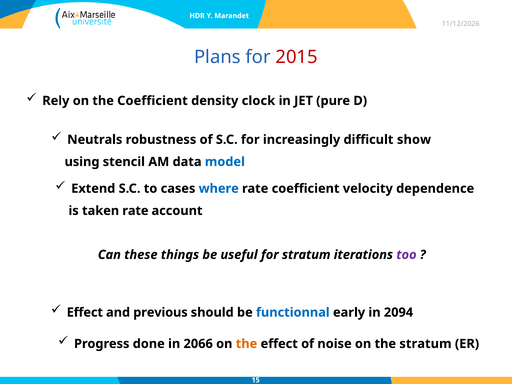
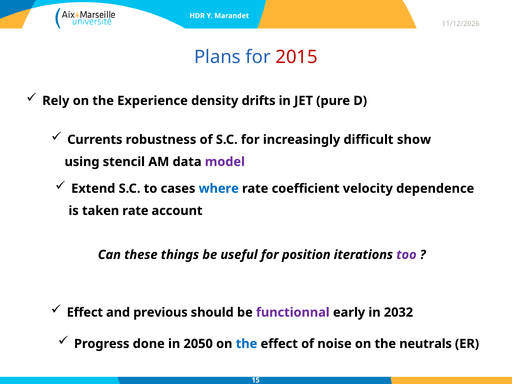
the Coefficient: Coefficient -> Experience (152, 101)
clock: clock -> drifts (259, 101)
Neutrals: Neutrals -> Currents (95, 140)
model colour: blue -> purple (225, 162)
for stratum: stratum -> position (306, 255)
functionnal colour: blue -> purple (293, 312)
2094: 2094 -> 2032 (398, 312)
2066: 2066 -> 2050 (198, 344)
the colour: orange -> blue (247, 344)
the stratum: stratum -> neutrals (426, 344)
